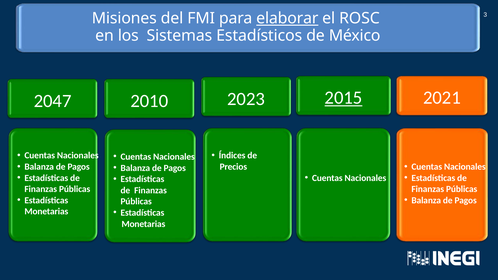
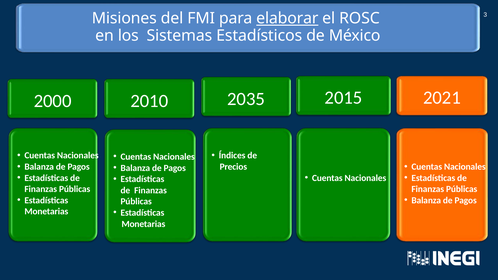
2015 underline: present -> none (343, 98)
2023: 2023 -> 2035 (246, 99)
2047: 2047 -> 2000 (53, 101)
